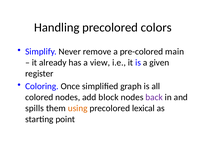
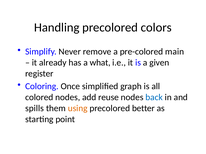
view: view -> what (100, 63)
block: block -> reuse (109, 98)
back colour: purple -> blue (154, 98)
lexical: lexical -> better (143, 109)
